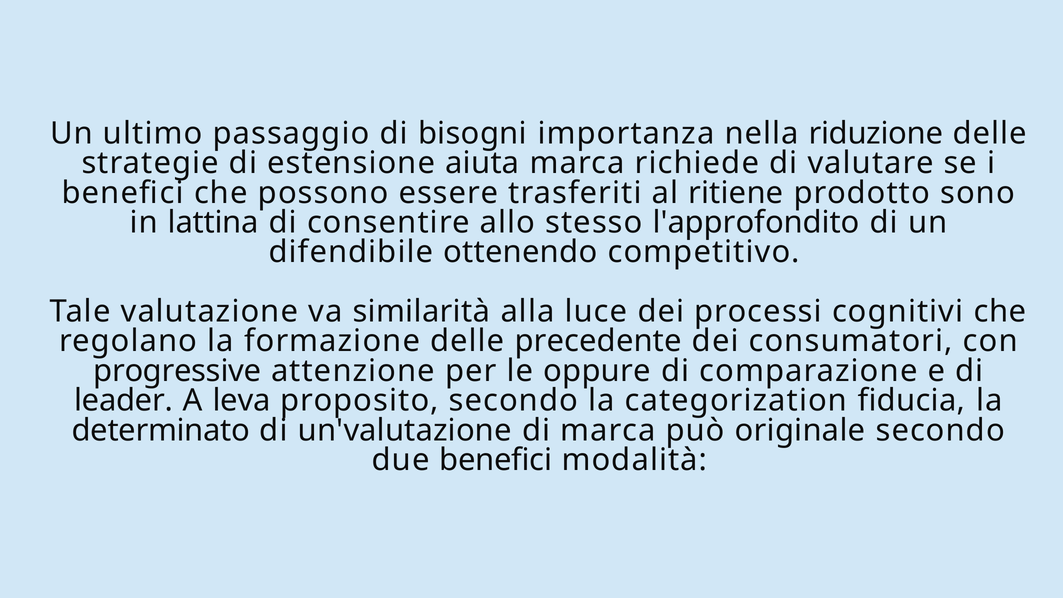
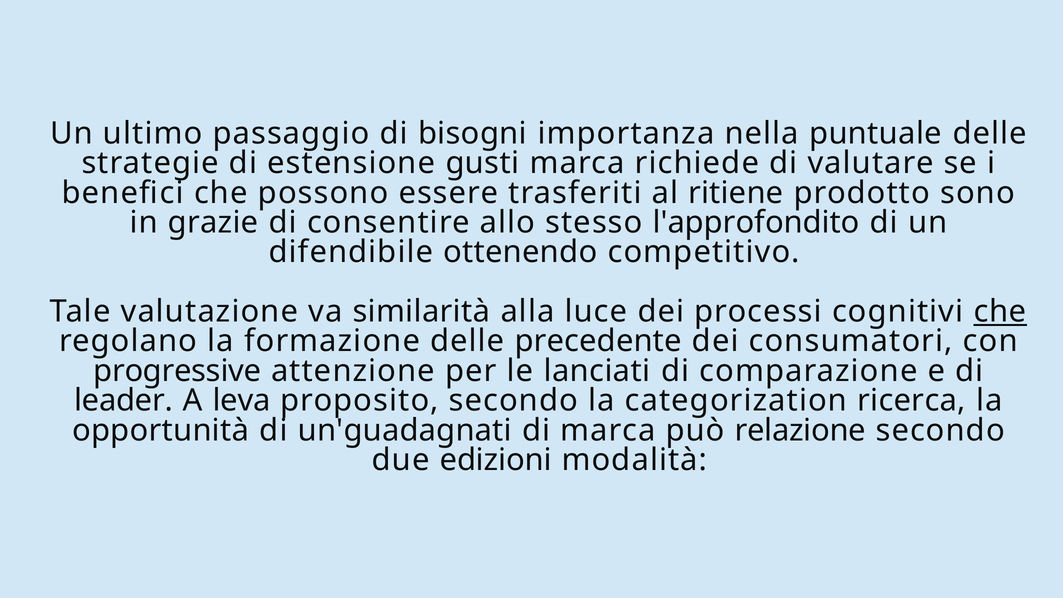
riduzione: riduzione -> puntuale (876, 133)
aiuta: aiuta -> gusti (482, 163)
lattina: lattina -> grazie (213, 222)
che underline: none -> present (1000, 312)
oppure: oppure -> lanciati (597, 371)
fiducia: fiducia -> ricerca (911, 401)
determinato: determinato -> opportunità (161, 430)
un'valutazione: un'valutazione -> un'guadagnati (405, 430)
originale: originale -> relazione (800, 430)
due benefici: benefici -> edizioni (496, 460)
